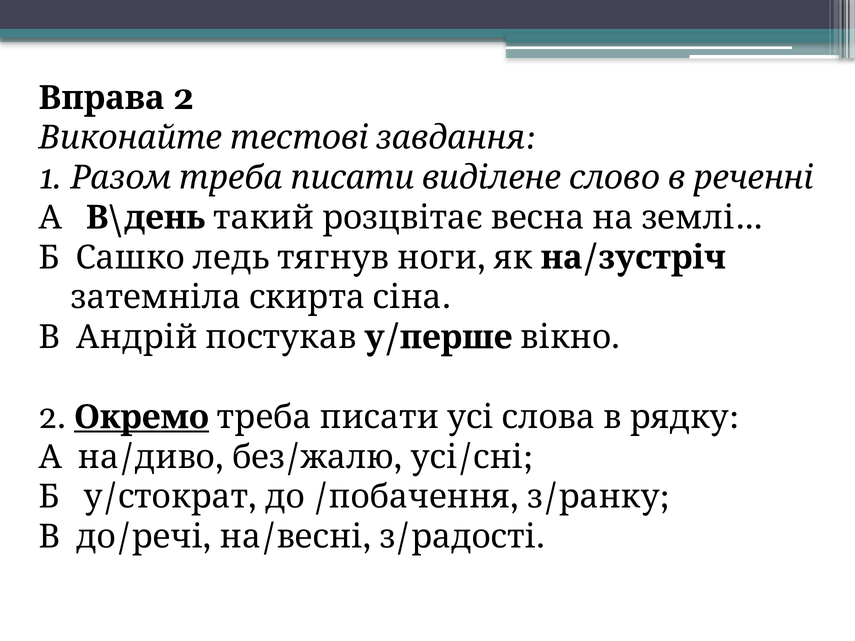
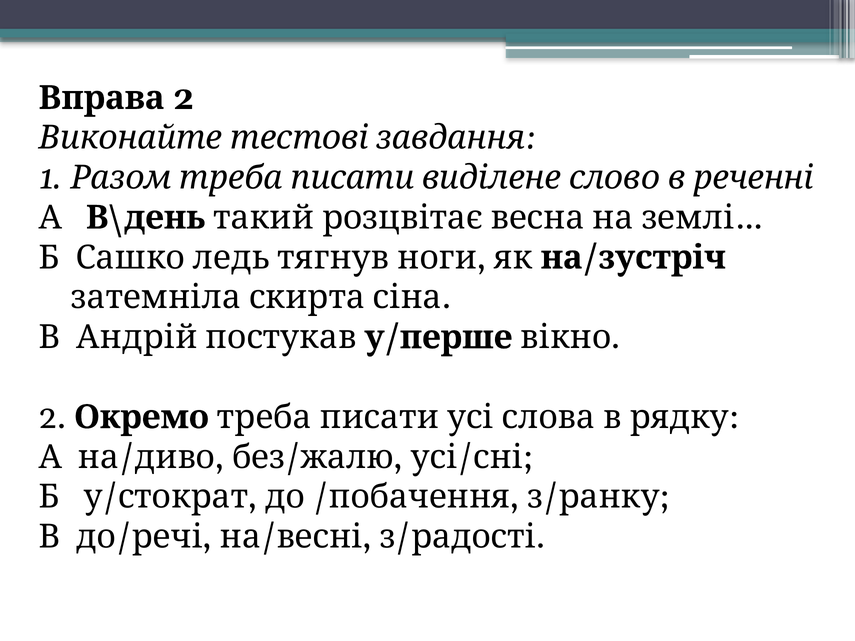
Окремо underline: present -> none (142, 417)
